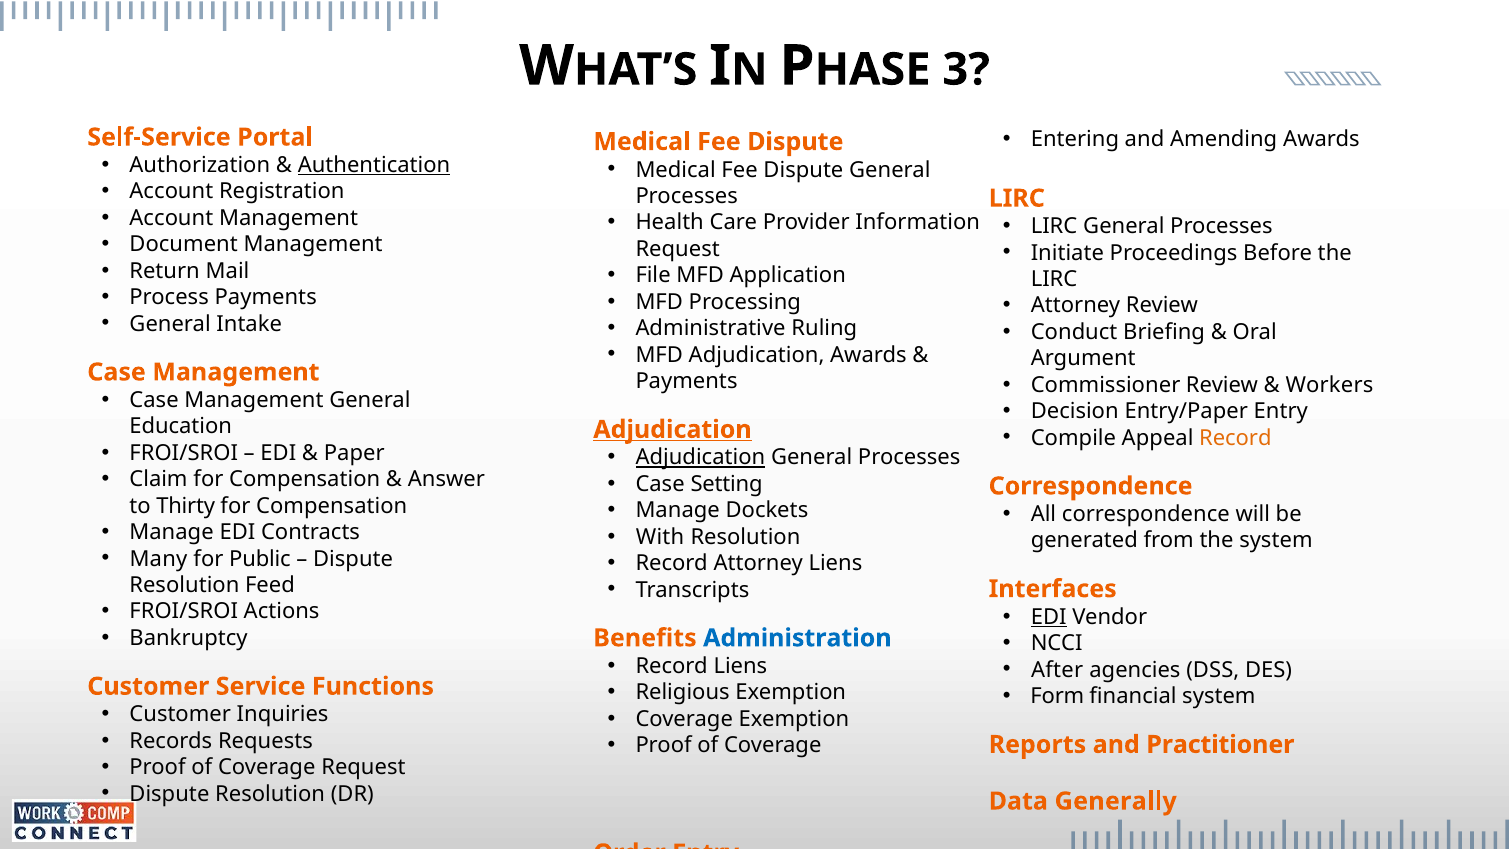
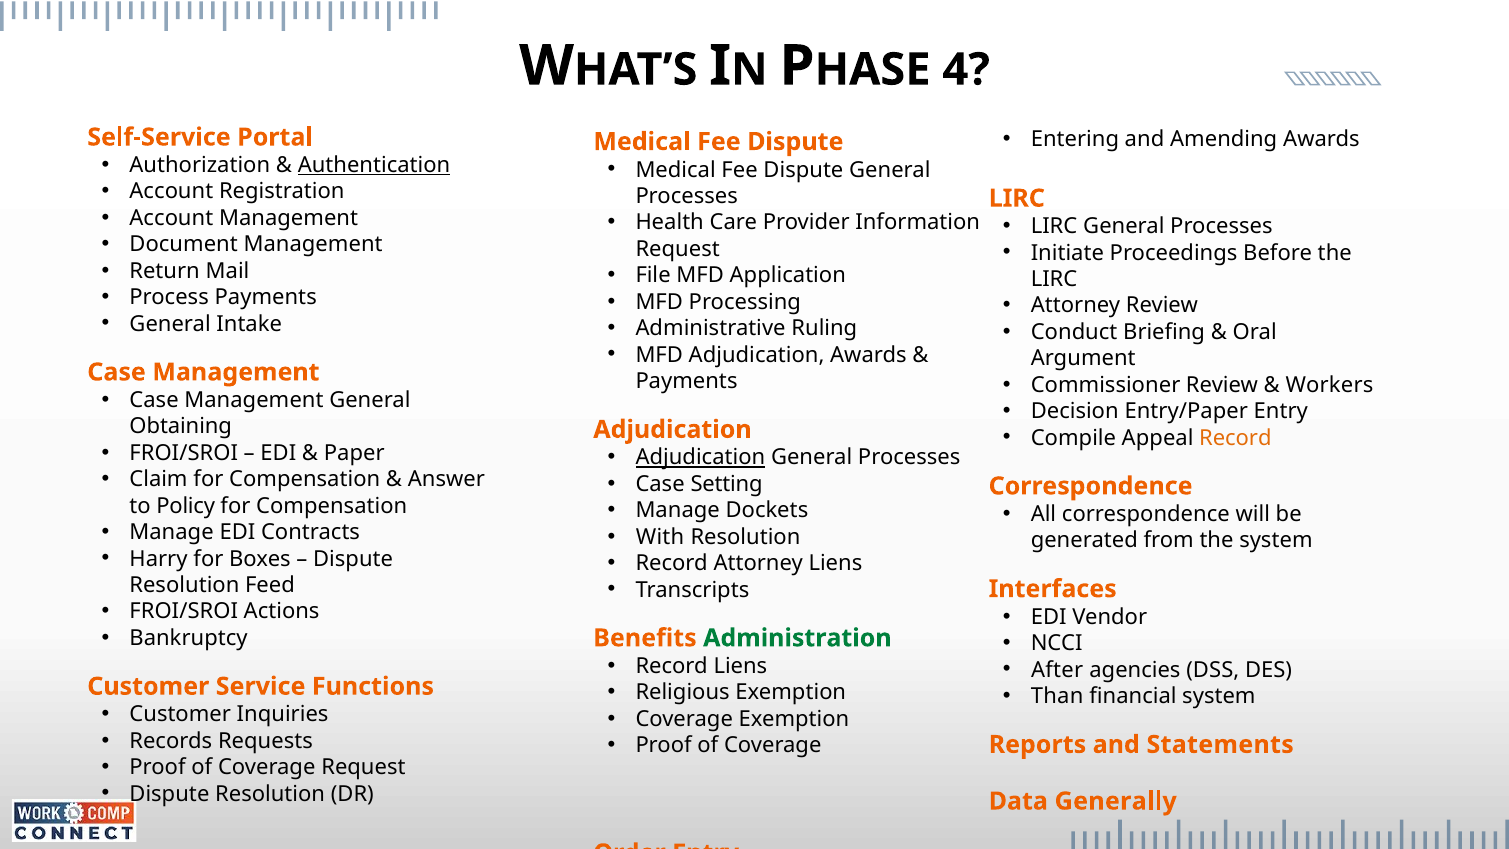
3: 3 -> 4 (966, 70)
Education: Education -> Obtaining (181, 427)
Adjudication underline: present -> none (672, 429)
Thirty: Thirty -> Policy (186, 506)
Many: Many -> Harry (159, 559)
Public: Public -> Boxes (260, 559)
EDI underline: present -> none (1049, 617)
Administration colour: blue -> green (797, 638)
Form: Form -> Than (1057, 696)
Practitioner: Practitioner -> Statements (1220, 744)
